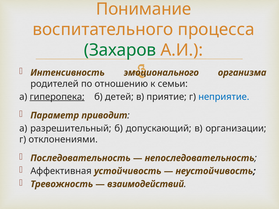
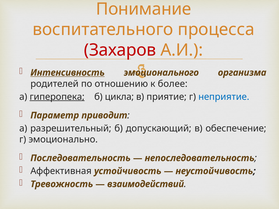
Захаров colour: green -> red (120, 50)
Интенсивность underline: none -> present (68, 73)
семьи: семьи -> более (173, 84)
детей: детей -> цикла (119, 97)
организации: организации -> обеспечение (236, 128)
отклонениями: отклонениями -> эмоционально (63, 140)
